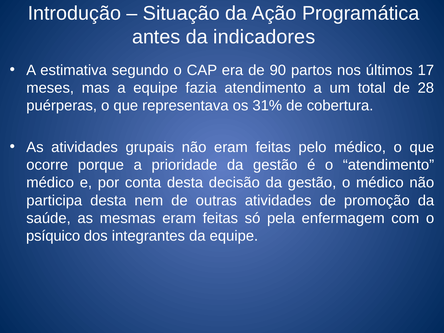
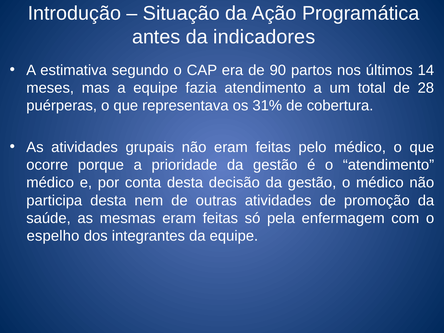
17: 17 -> 14 (426, 70)
psíquico: psíquico -> espelho (53, 236)
